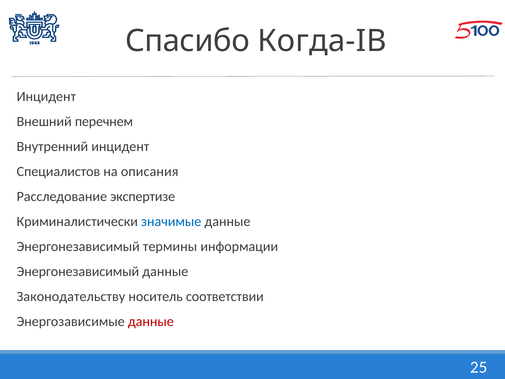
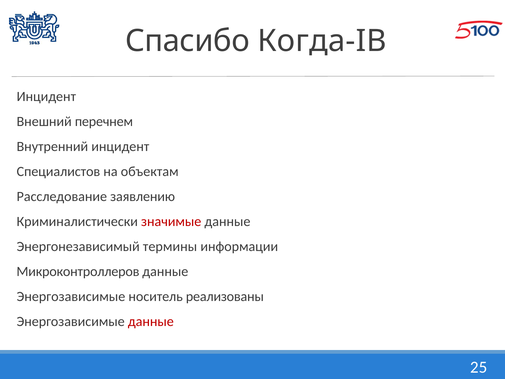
описания: описания -> объектам (150, 171)
экспертизе: экспертизе -> заявлению (143, 196)
значимые colour: blue -> red (171, 221)
Энергонезависимый: Энергонезависимый -> Микроконтроллеров (78, 271)
Законодательству: Законодательству -> Энергозависимые (71, 296)
соответствии: соответствии -> реализованы (225, 296)
